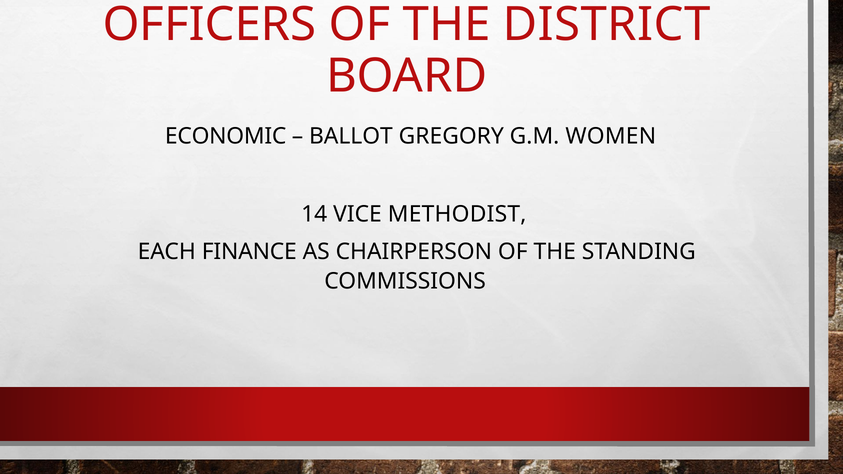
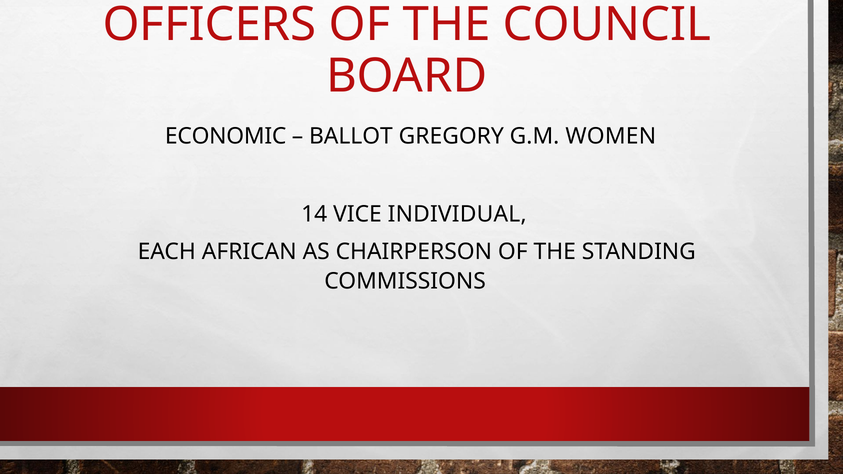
DISTRICT: DISTRICT -> COUNCIL (607, 25)
METHODIST: METHODIST -> INDIVIDUAL (457, 214)
FINANCE: FINANCE -> AFRICAN (249, 252)
